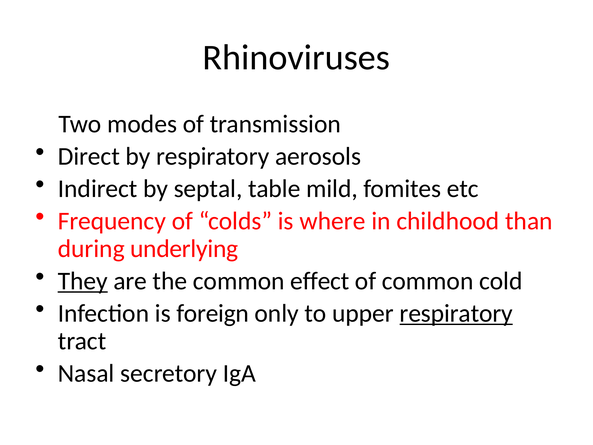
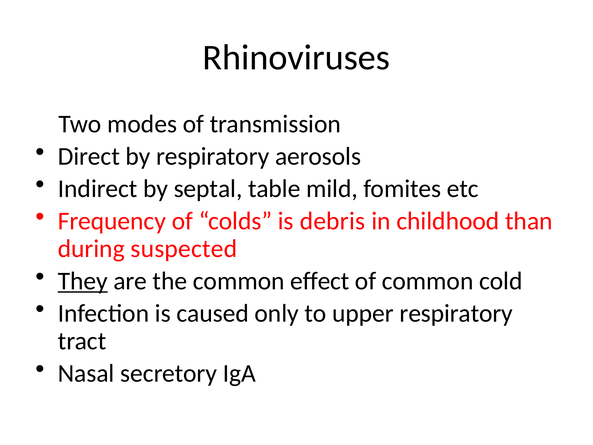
where: where -> debris (332, 221)
underlying: underlying -> suspected (184, 248)
foreign: foreign -> caused (213, 313)
respiratory underline: present -> none (456, 313)
